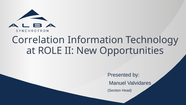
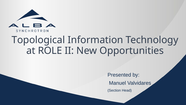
Correlation: Correlation -> Topological (38, 40)
